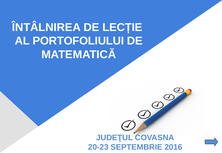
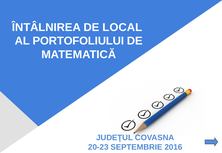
LECȚIE: LECȚIE -> LOCAL (122, 27)
